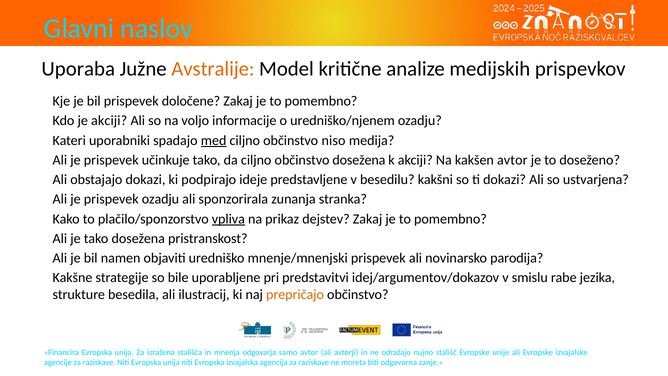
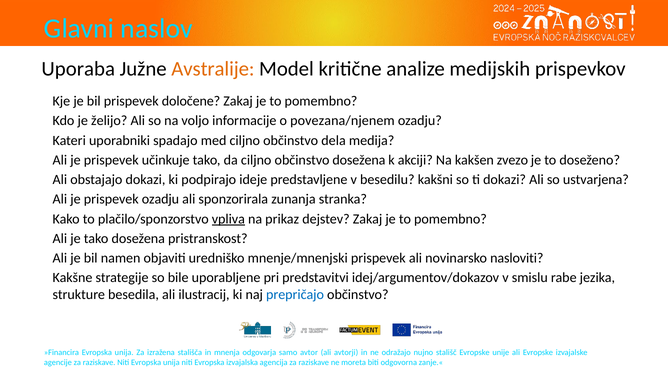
je akciji: akciji -> želijo (109, 121)
uredniško/njenem: uredniško/njenem -> povezana/njenem (342, 121)
med underline: present -> none (214, 140)
niso: niso -> dela (334, 140)
kakšen avtor: avtor -> zvezo (512, 160)
parodija: parodija -> nasloviti (517, 258)
prepričajo colour: orange -> blue (295, 294)
